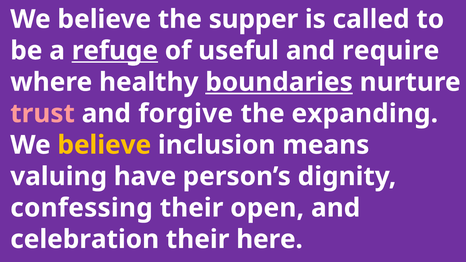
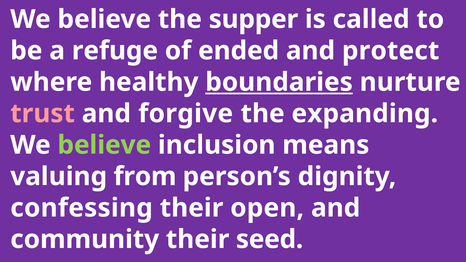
refuge underline: present -> none (115, 51)
useful: useful -> ended (239, 51)
require: require -> protect (391, 51)
believe colour: yellow -> light green (104, 145)
have: have -> from (145, 177)
celebration: celebration -> community (85, 239)
here: here -> seed (270, 239)
